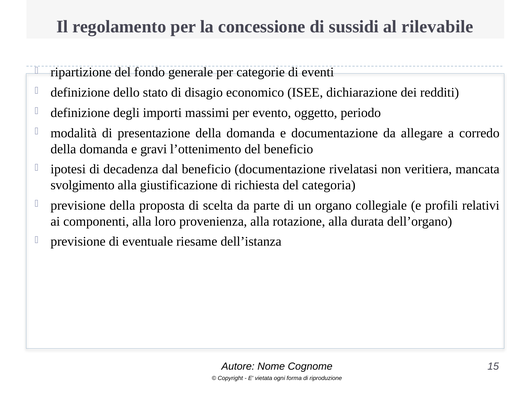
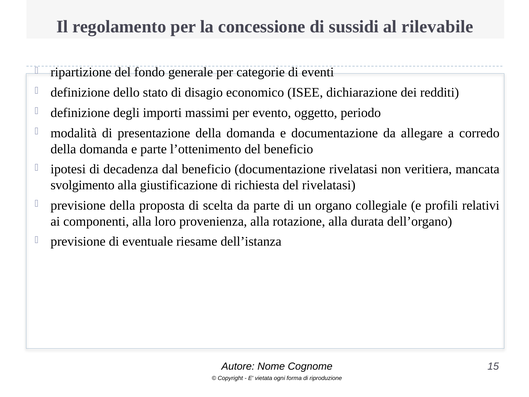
e gravi: gravi -> parte (154, 149)
del categoria: categoria -> rivelatasi (329, 185)
